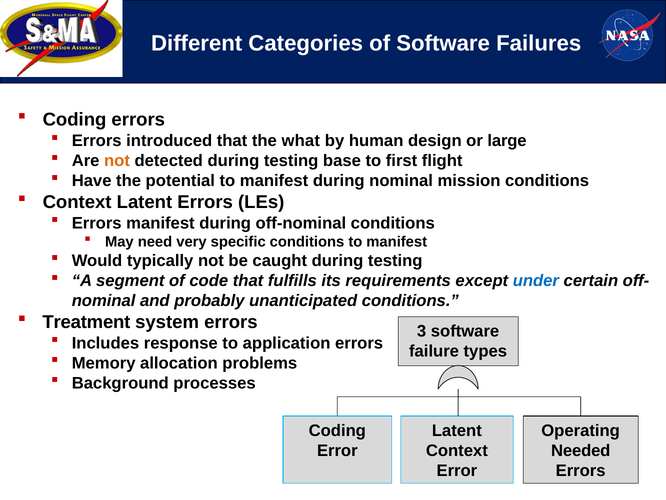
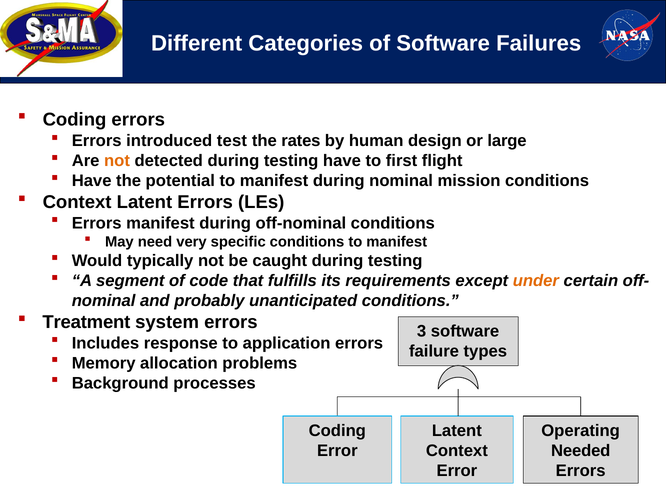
introduced that: that -> test (232, 141)
what: what -> rates (301, 141)
testing base: base -> have (342, 161)
under colour: blue -> orange (536, 280)
